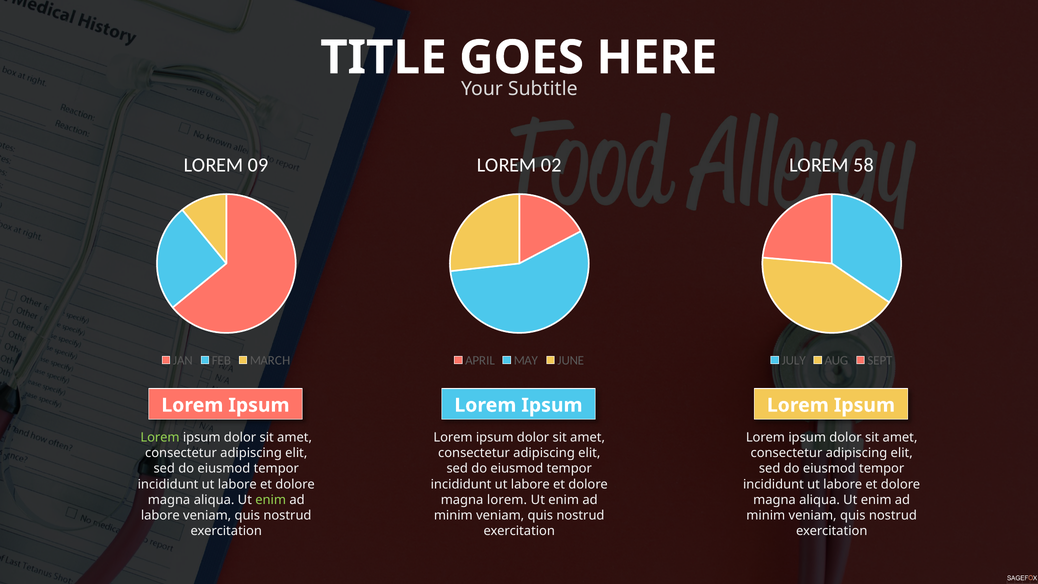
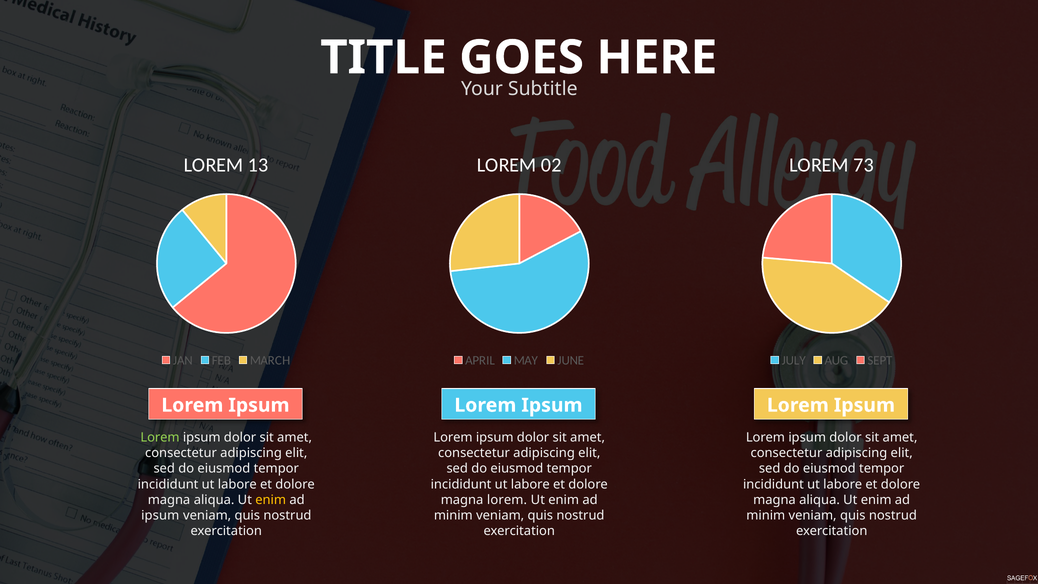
09: 09 -> 13 (258, 165)
58: 58 -> 73 (863, 165)
enim colour: light green -> yellow (271, 500)
labore: labore -> ipsum (160, 515)
